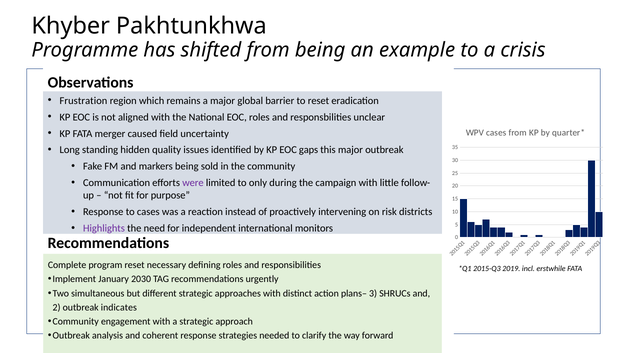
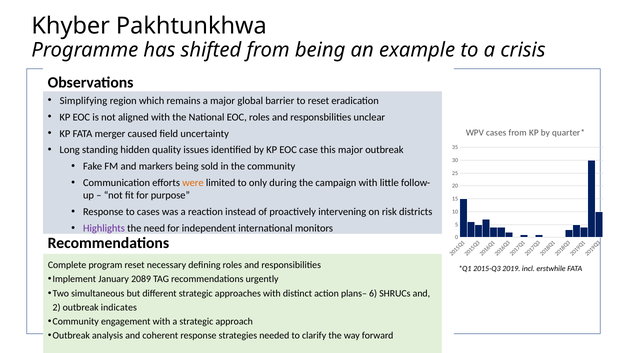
Frustration: Frustration -> Simplifying (83, 101)
gaps: gaps -> case (308, 150)
were colour: purple -> orange (193, 183)
2030: 2030 -> 2089 (141, 279)
plans– 3: 3 -> 6 (373, 293)
